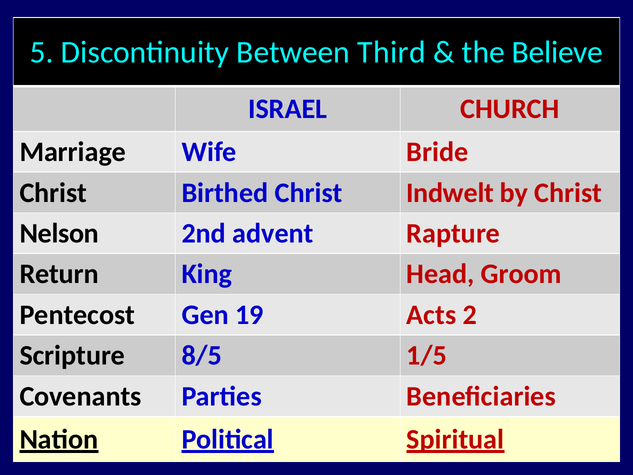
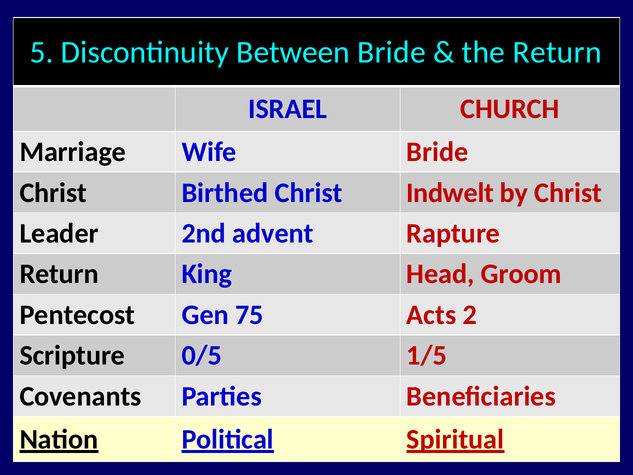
Between Third: Third -> Bride (392, 52)
the Believe: Believe -> Return (557, 52)
Nelson: Nelson -> Leader (59, 233)
19: 19 -> 75 (249, 315)
8/5: 8/5 -> 0/5 (202, 355)
